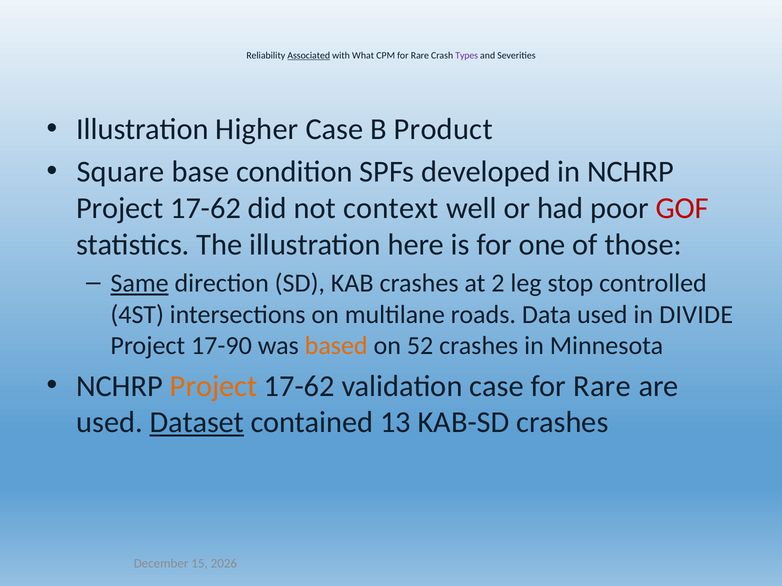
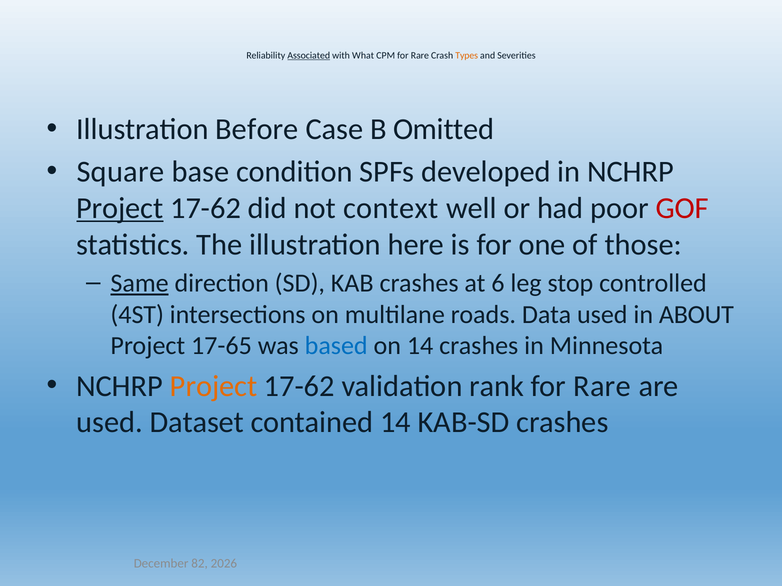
Types colour: purple -> orange (467, 55)
Higher: Higher -> Before (257, 129)
Product: Product -> Omitted (444, 129)
Project underline: none -> present (120, 208)
2: 2 -> 6 (498, 284)
DIVIDE: DIVIDE -> ABOUT (696, 315)
17-90: 17-90 -> 17-65 (221, 346)
based colour: orange -> blue (336, 346)
on 52: 52 -> 14 (420, 346)
validation case: case -> rank (497, 386)
Dataset underline: present -> none (197, 423)
contained 13: 13 -> 14 (395, 423)
15: 15 -> 82 (200, 564)
